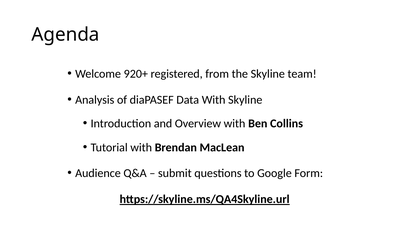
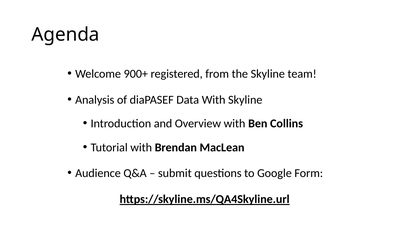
920+: 920+ -> 900+ (136, 74)
